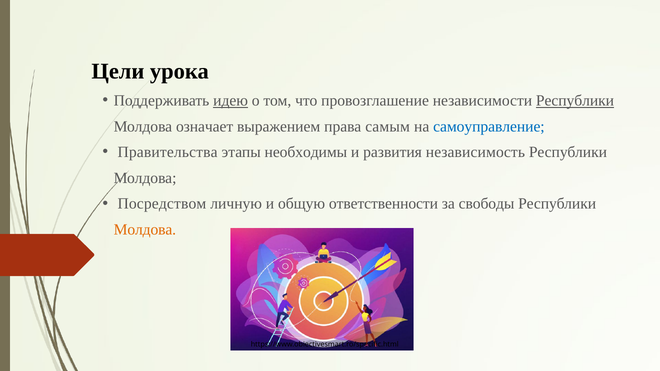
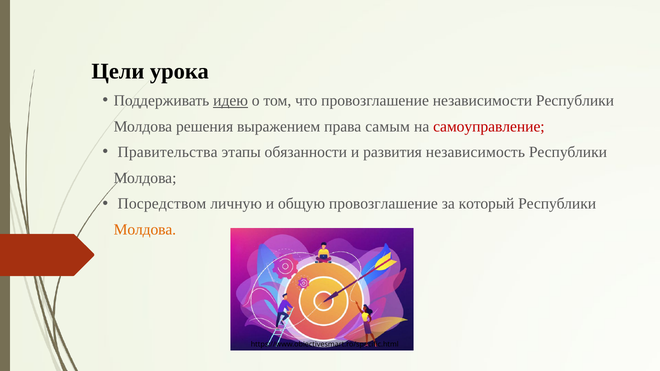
Республики underline: present -> none (575, 101)
означает: означает -> решения (205, 127)
самоуправление colour: blue -> red (489, 127)
необходимы: необходимы -> обязанности (306, 152)
общую ответственности: ответственности -> провозглашение (383, 204)
свободы: свободы -> который (487, 204)
